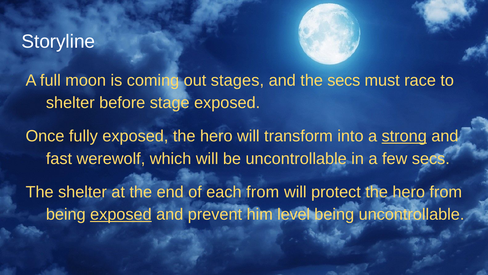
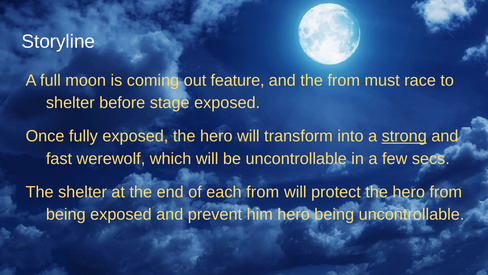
stages: stages -> feature (238, 80)
the secs: secs -> from (344, 80)
exposed underline: present -> none (121, 214)
him level: level -> hero (294, 214)
